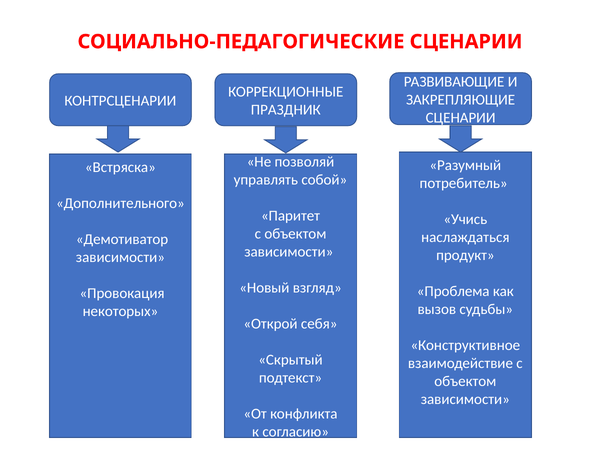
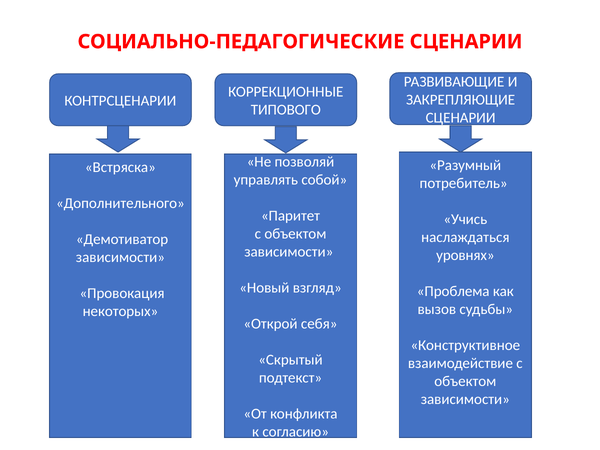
ПРАЗДНИК: ПРАЗДНИК -> ТИПОВОГО (286, 110)
продукт: продукт -> уровнях (465, 255)
